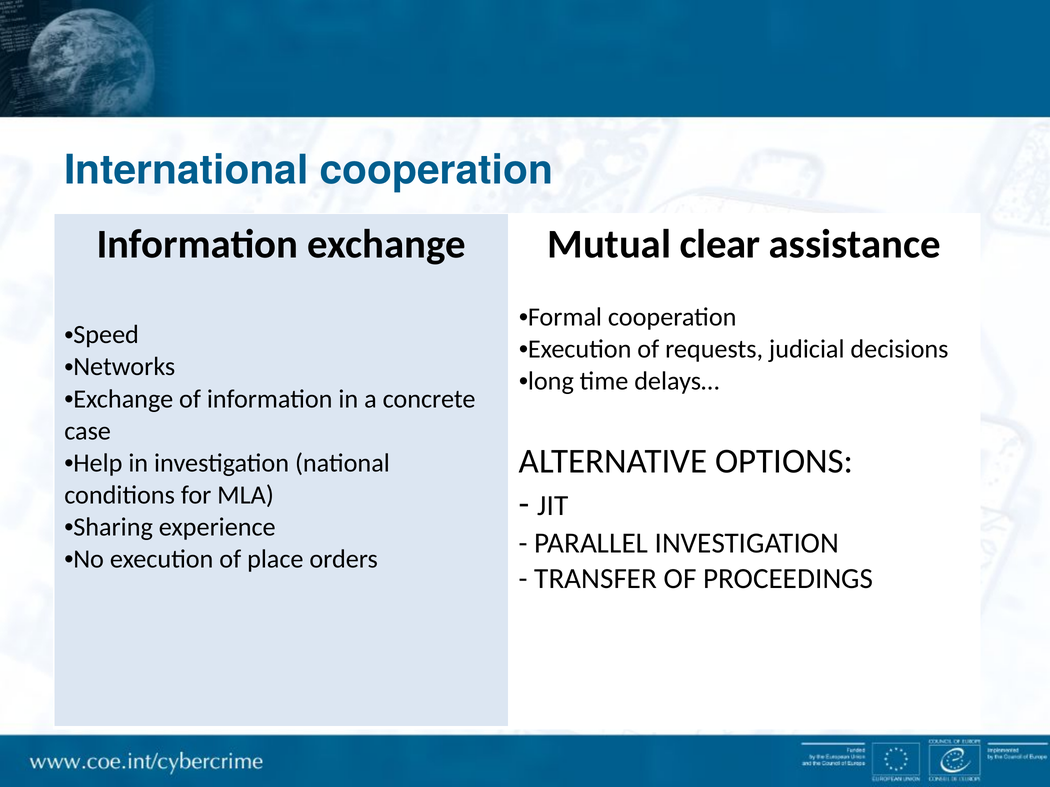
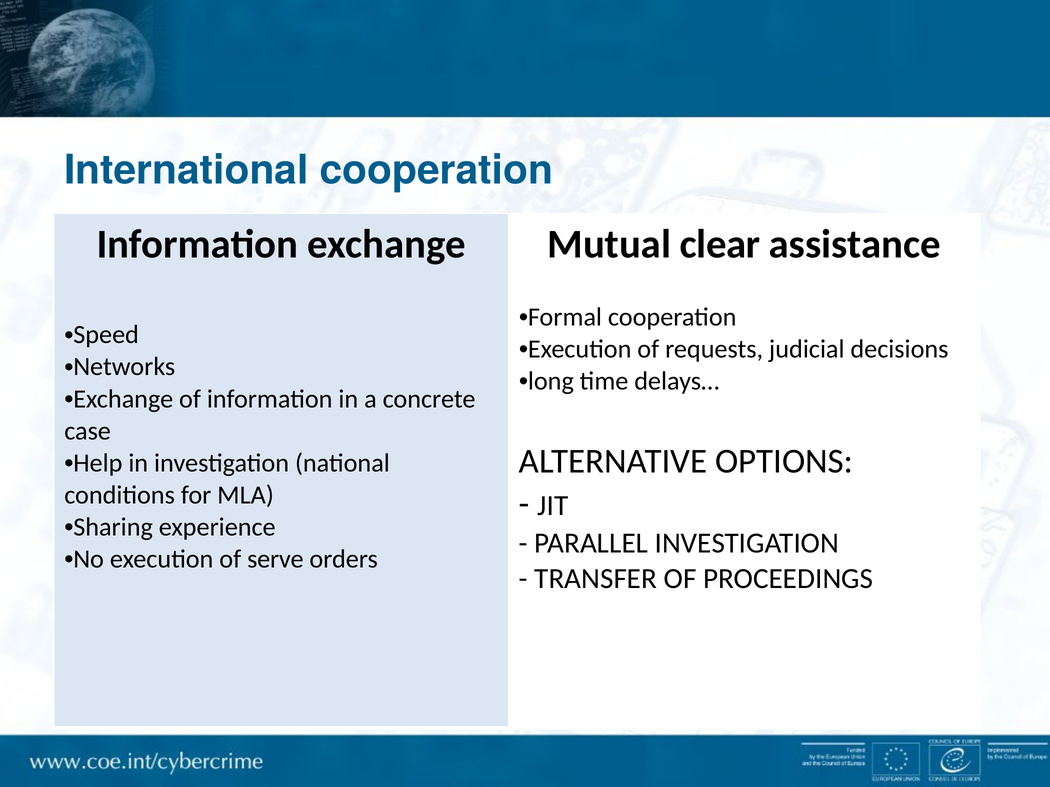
place: place -> serve (275, 559)
